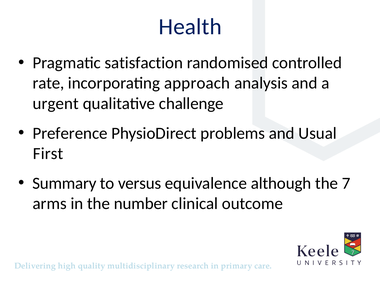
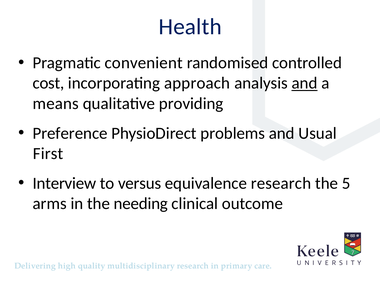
satisfaction: satisfaction -> convenient (144, 63)
rate: rate -> cost (48, 83)
and underline: none -> present (305, 83)
urgent: urgent -> means (56, 103)
challenge: challenge -> providing (191, 103)
Summary: Summary -> Interview (64, 183)
equivalence although: although -> research (281, 183)
7: 7 -> 5 (346, 183)
number: number -> needing (141, 204)
